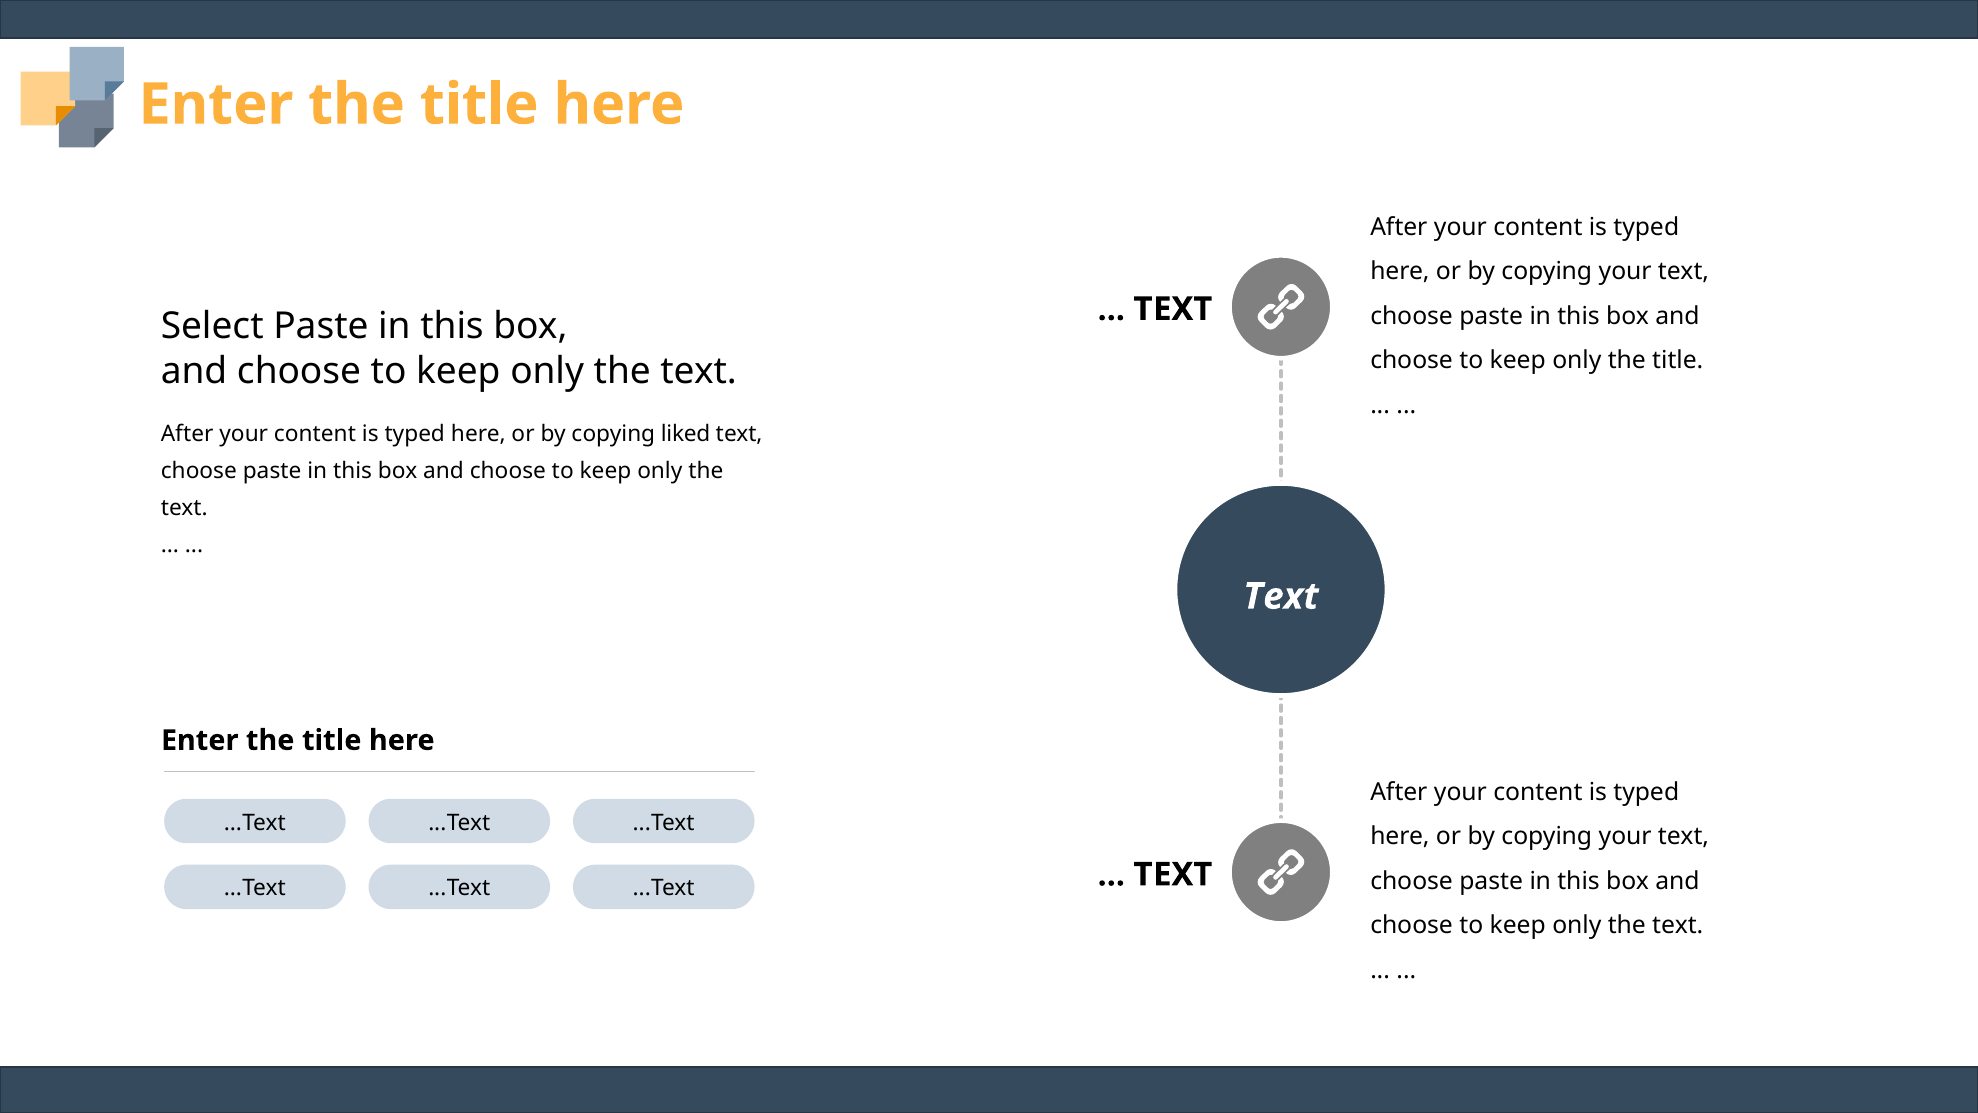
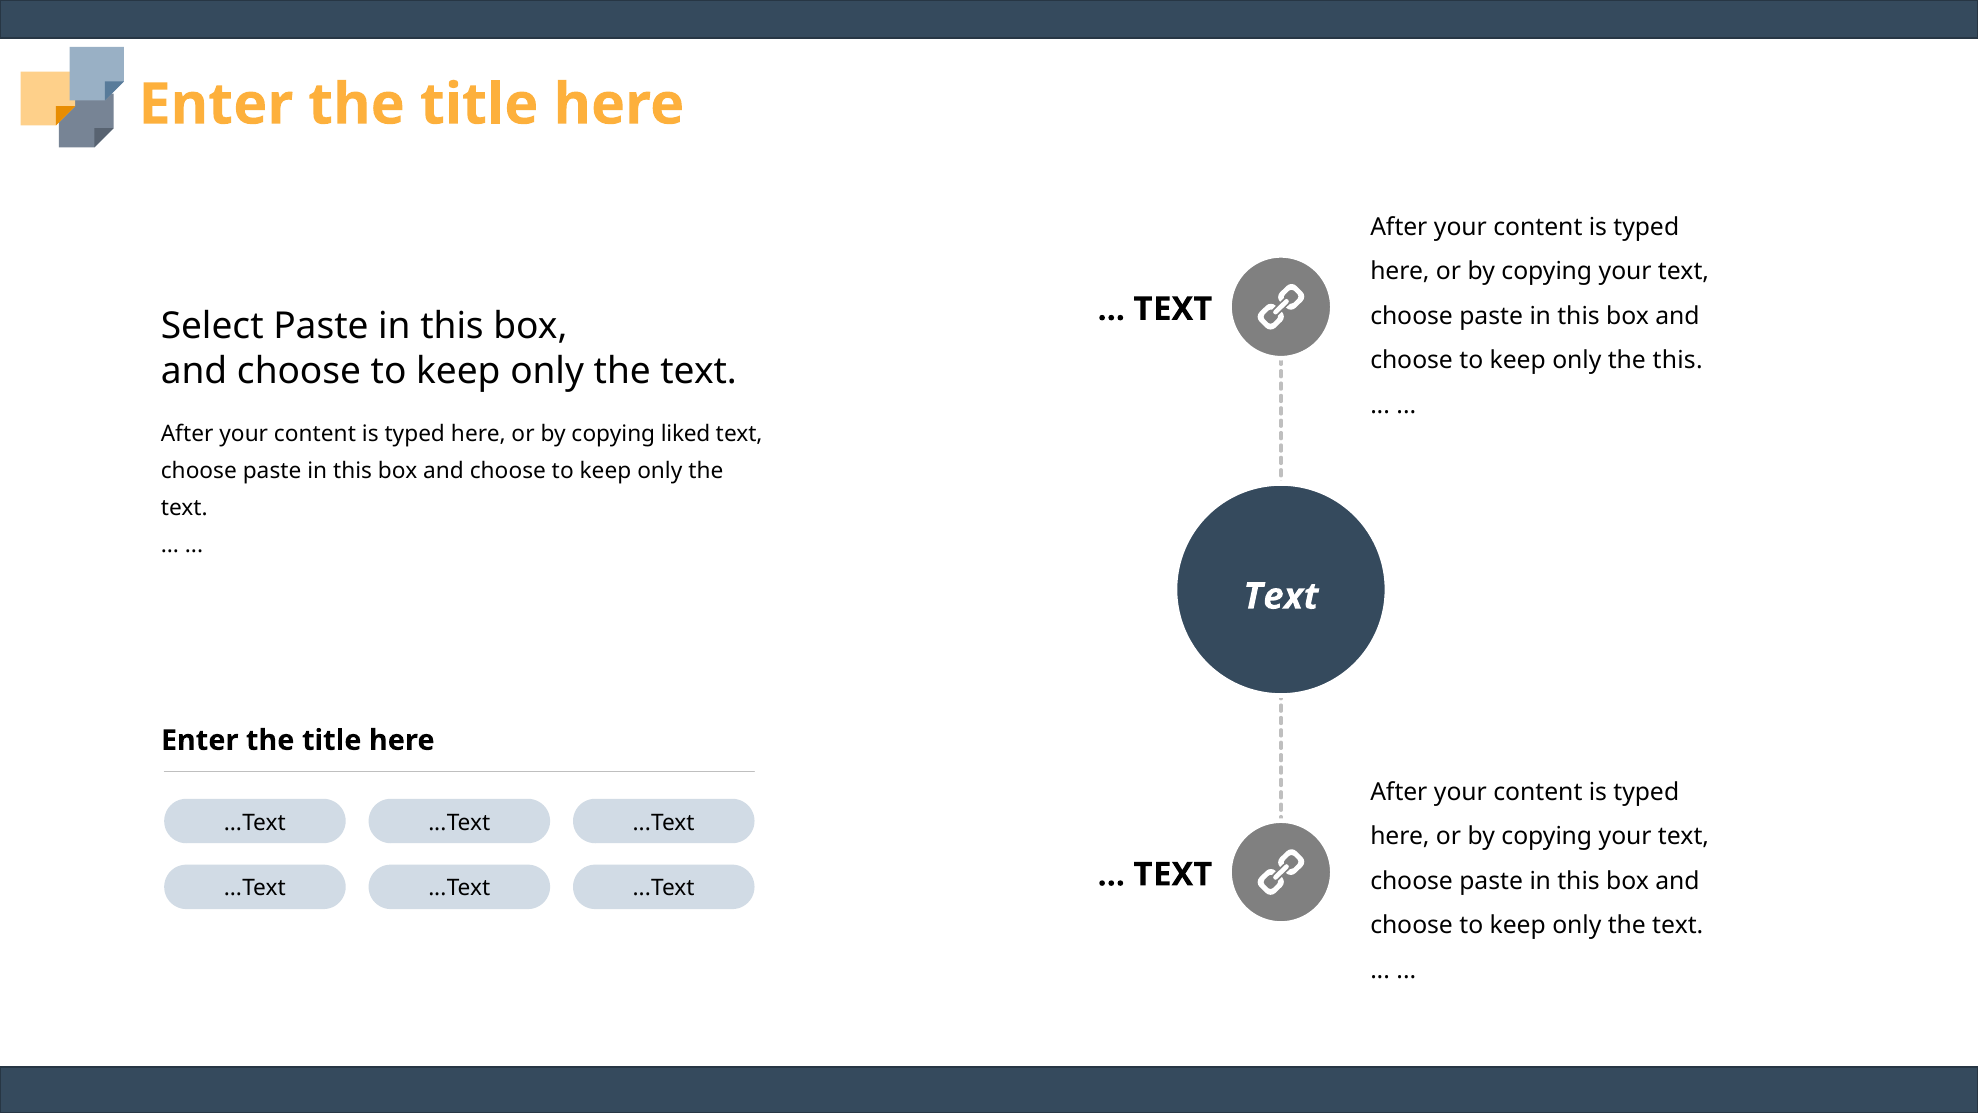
only the title: title -> this (1678, 360)
